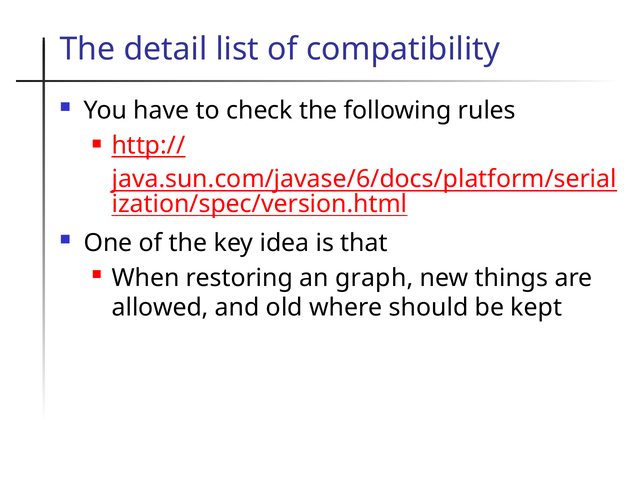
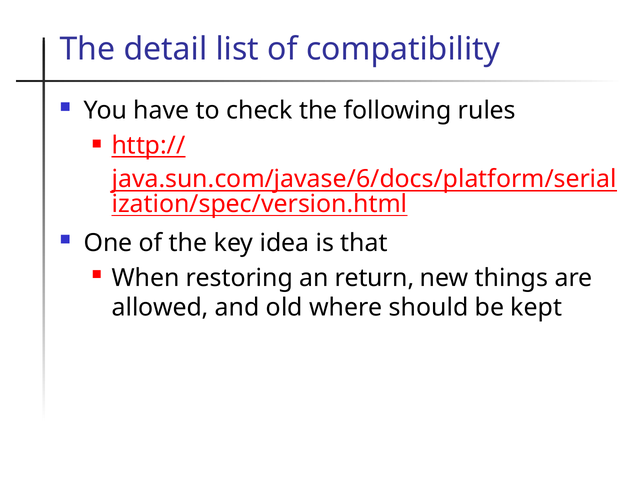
graph: graph -> return (374, 278)
